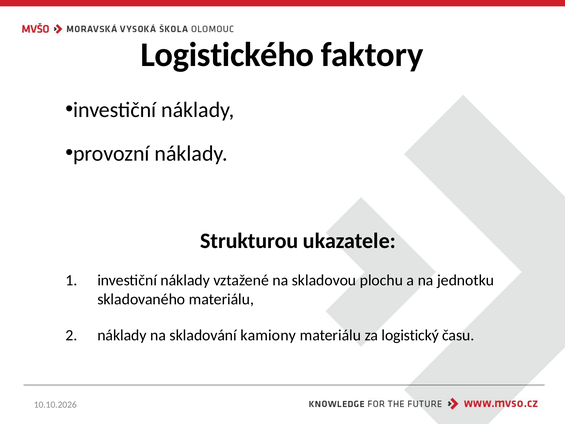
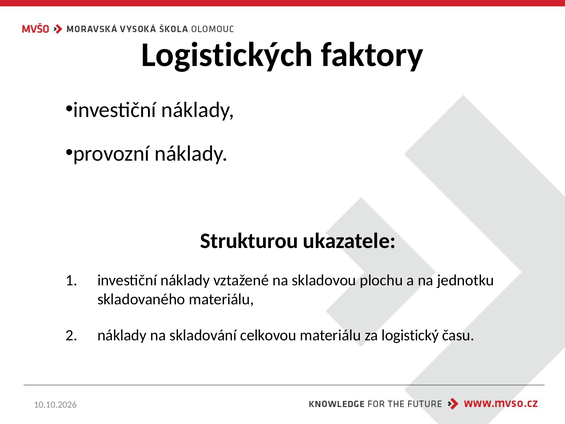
Logistického: Logistického -> Logistických (227, 55)
kamiony: kamiony -> celkovou (268, 335)
